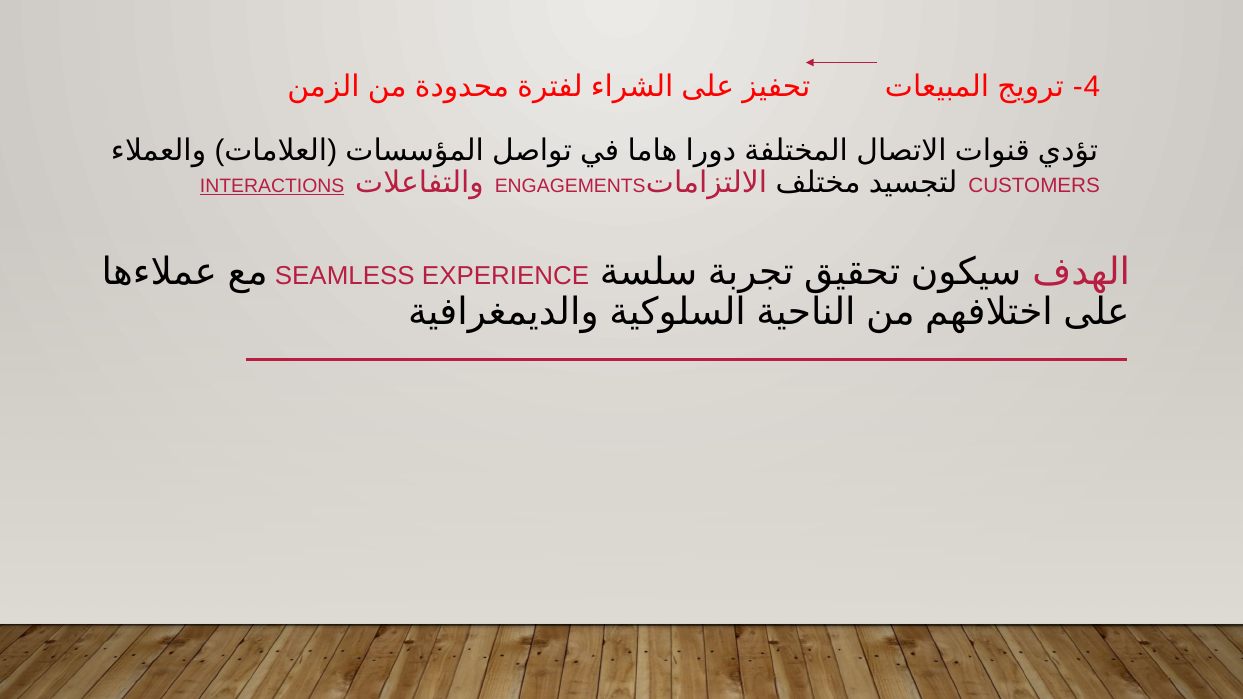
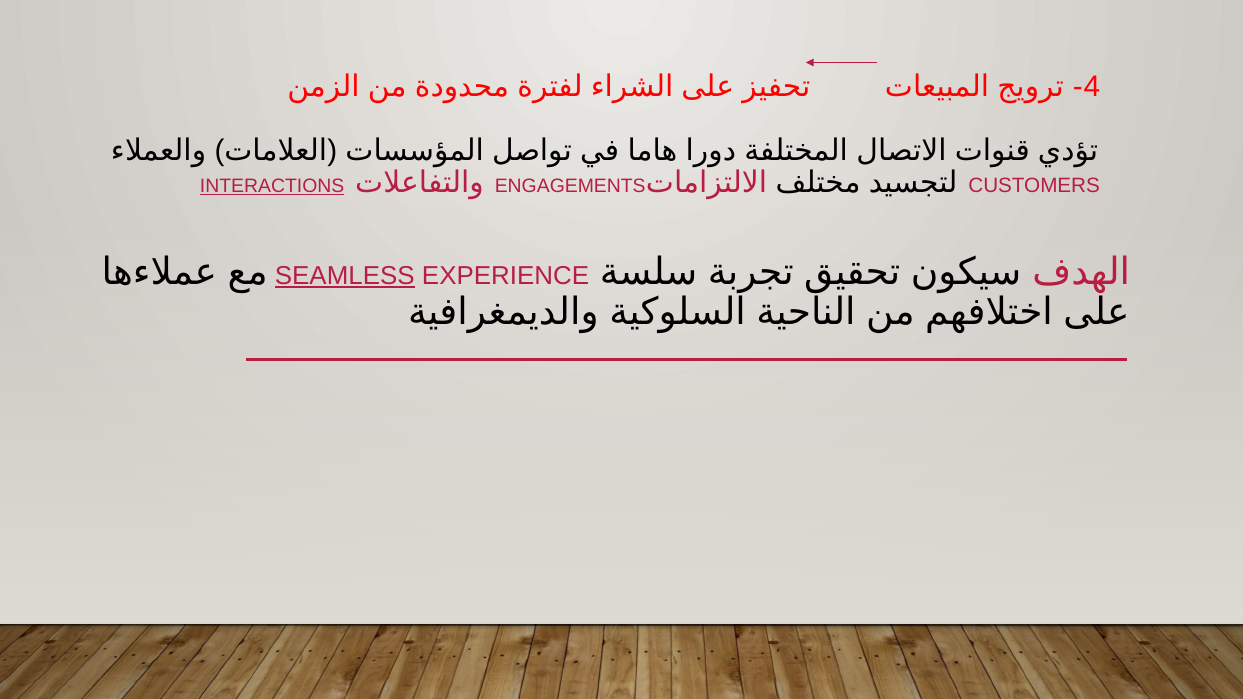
SEAMLESS underline: none -> present (345, 276)
